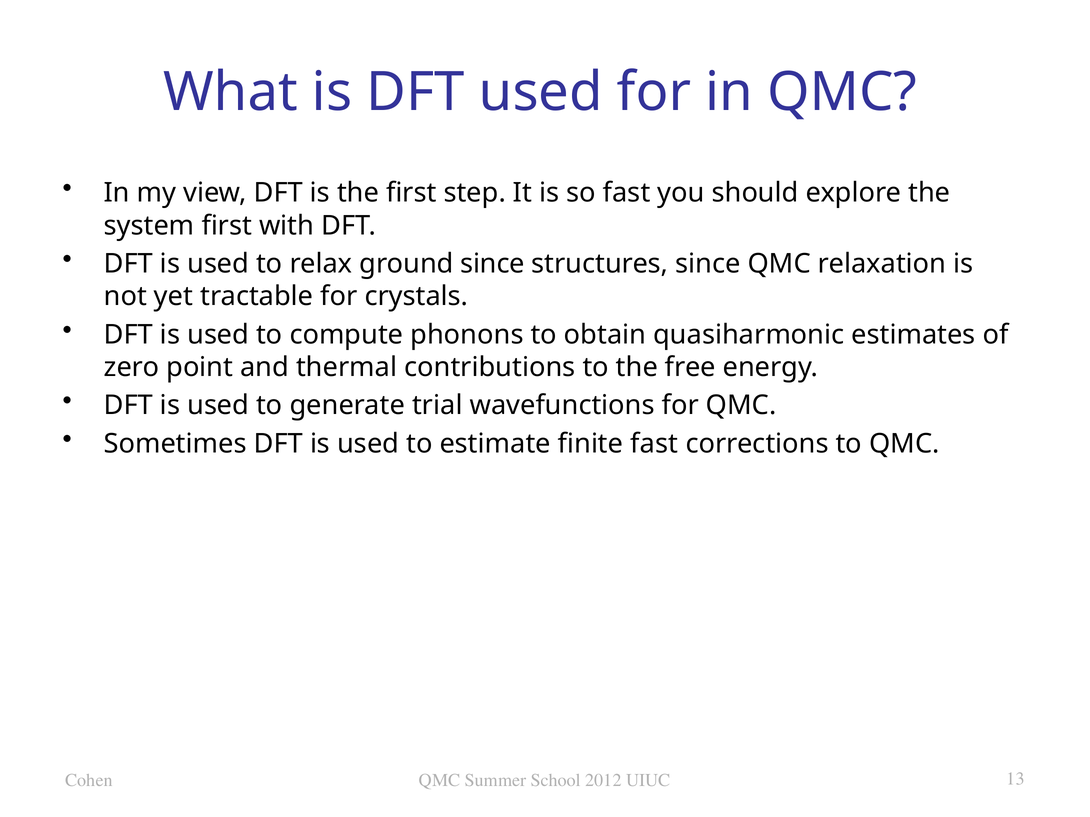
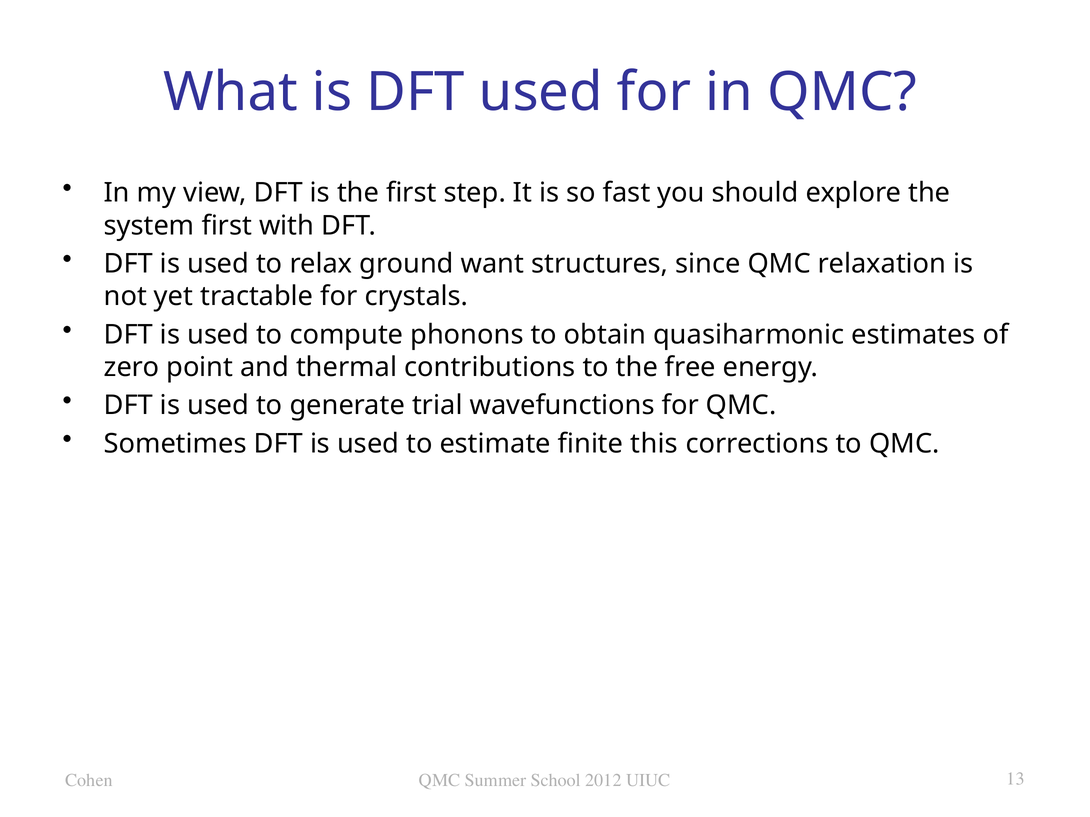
ground since: since -> want (492, 264)
finite fast: fast -> this (654, 444)
